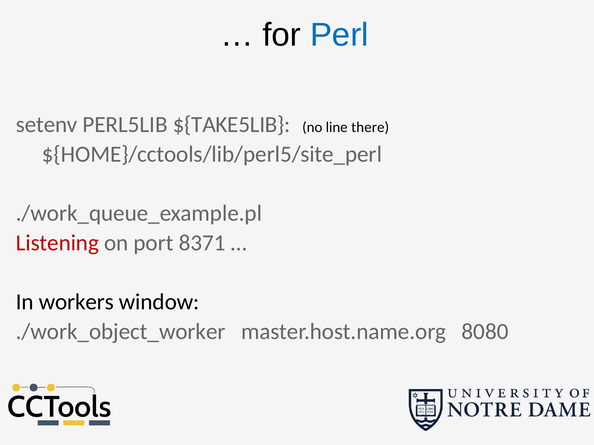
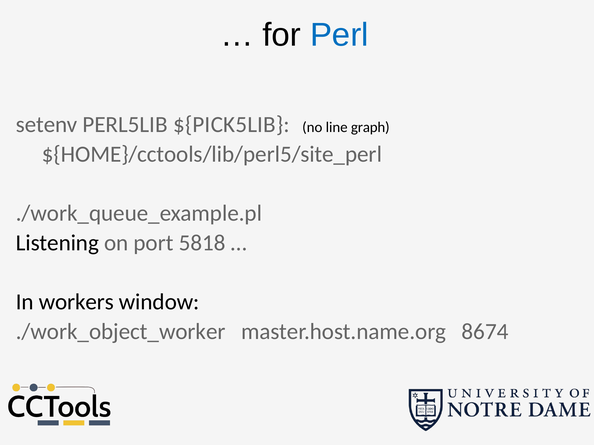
${TAKE5LIB: ${TAKE5LIB -> ${PICK5LIB (231, 125)
there: there -> graph (370, 127)
Listening colour: red -> black (57, 243)
8371: 8371 -> 5818 (202, 243)
8080: 8080 -> 8674 (485, 332)
